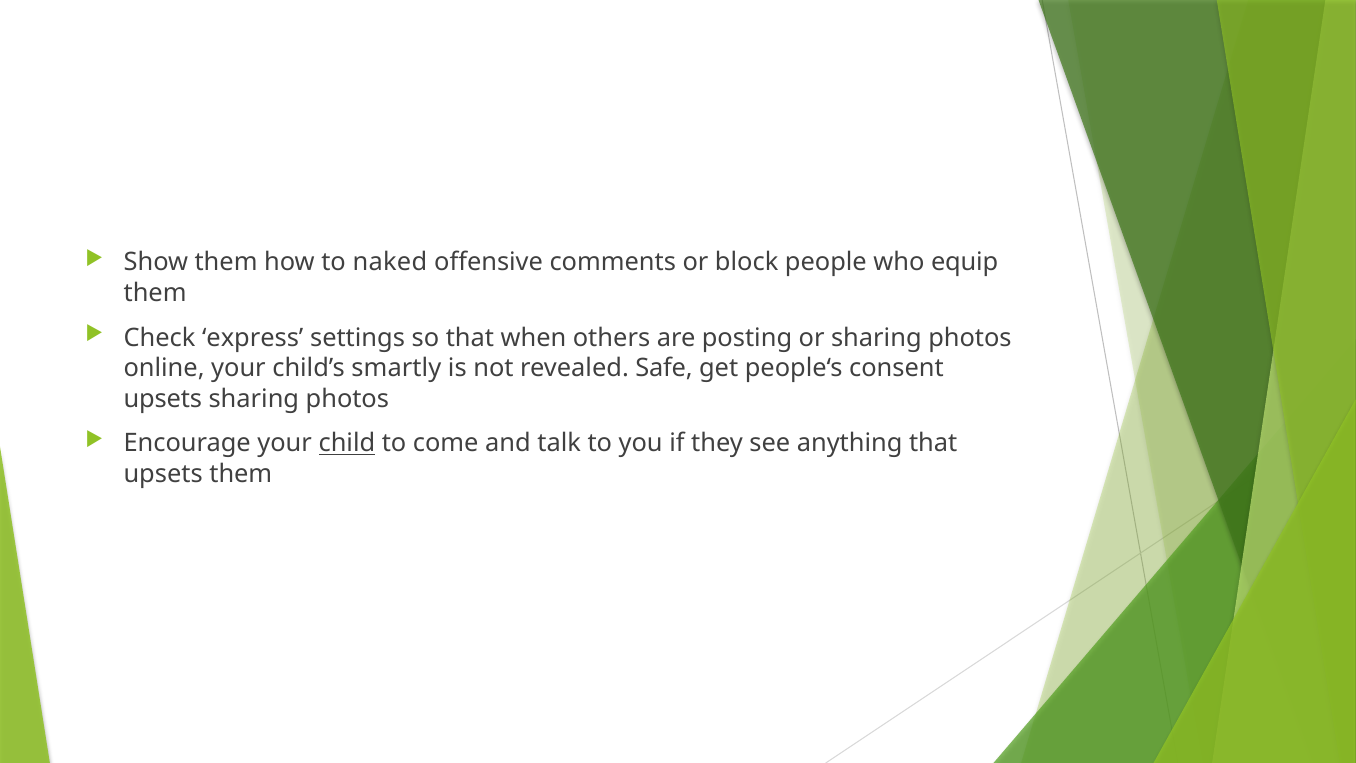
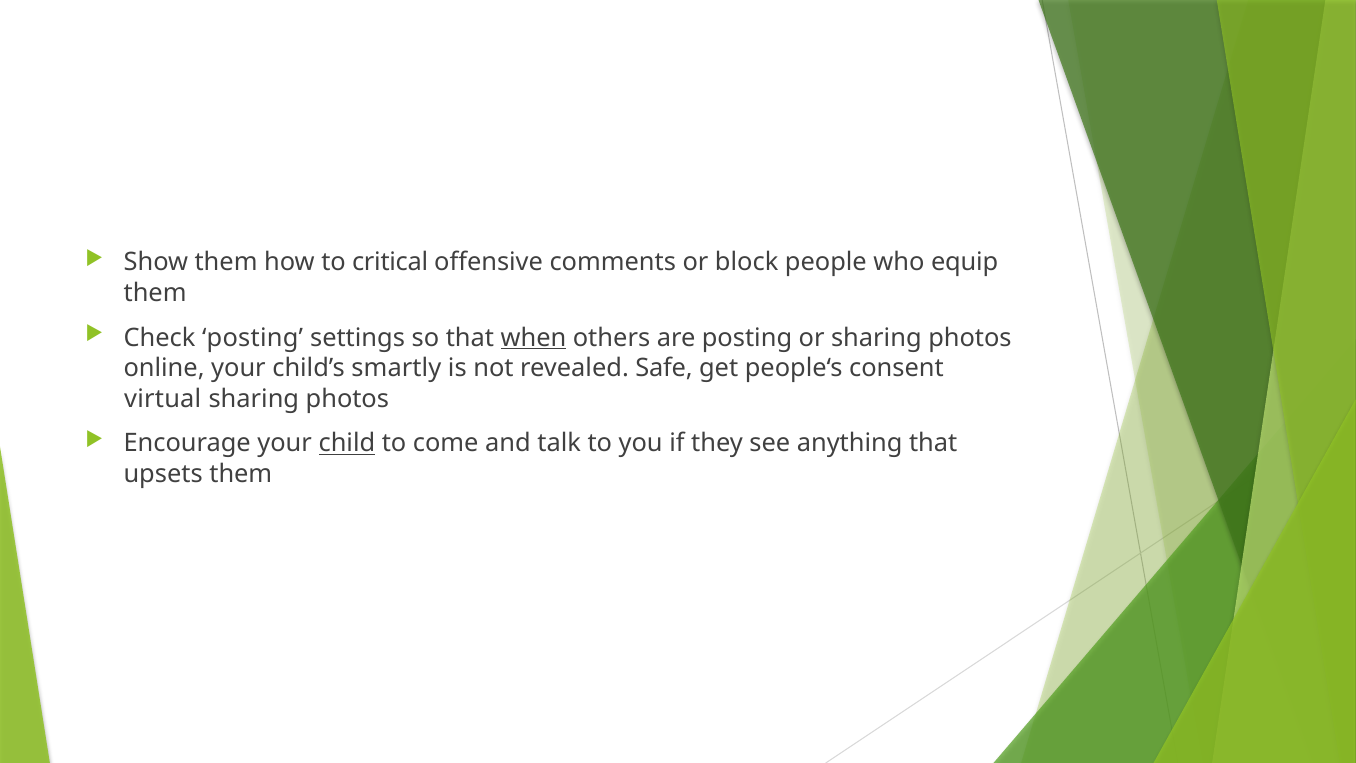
naked: naked -> critical (390, 262)
Check express: express -> posting (253, 338)
when underline: none -> present (534, 338)
upsets: upsets -> virtual (163, 399)
